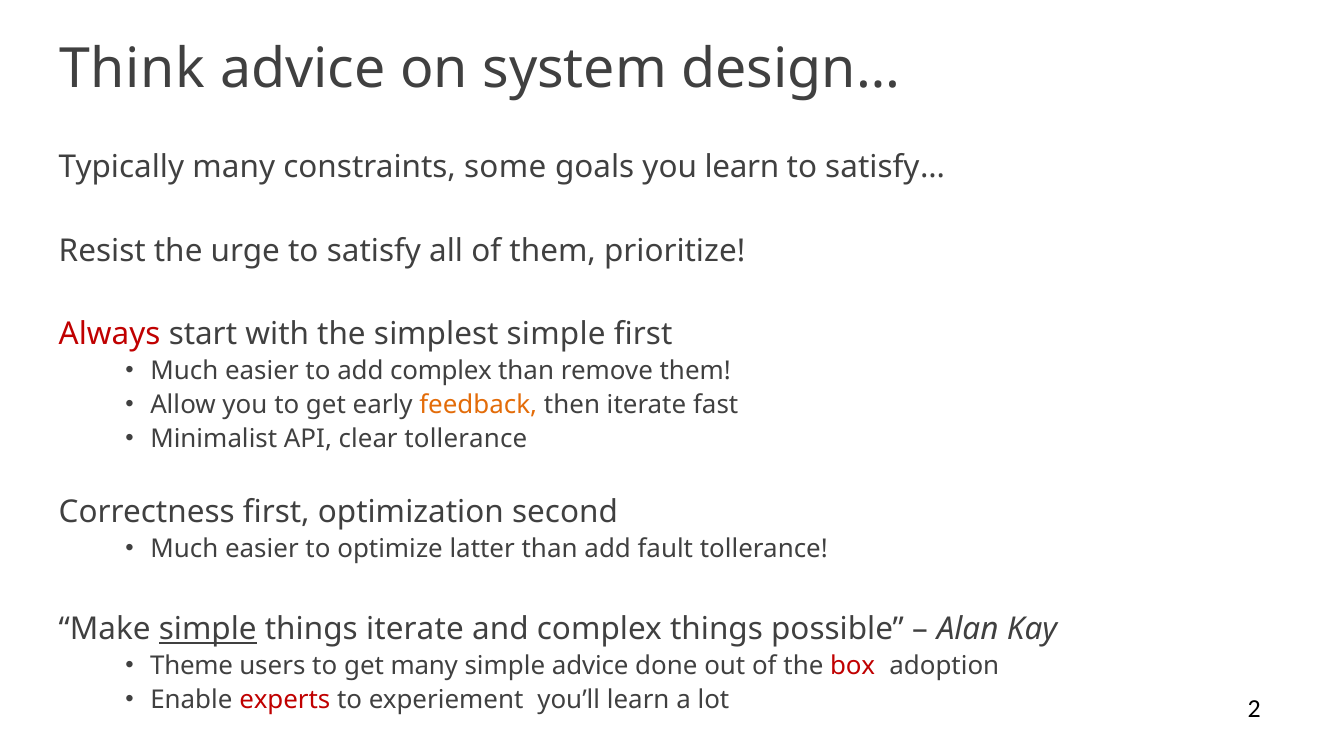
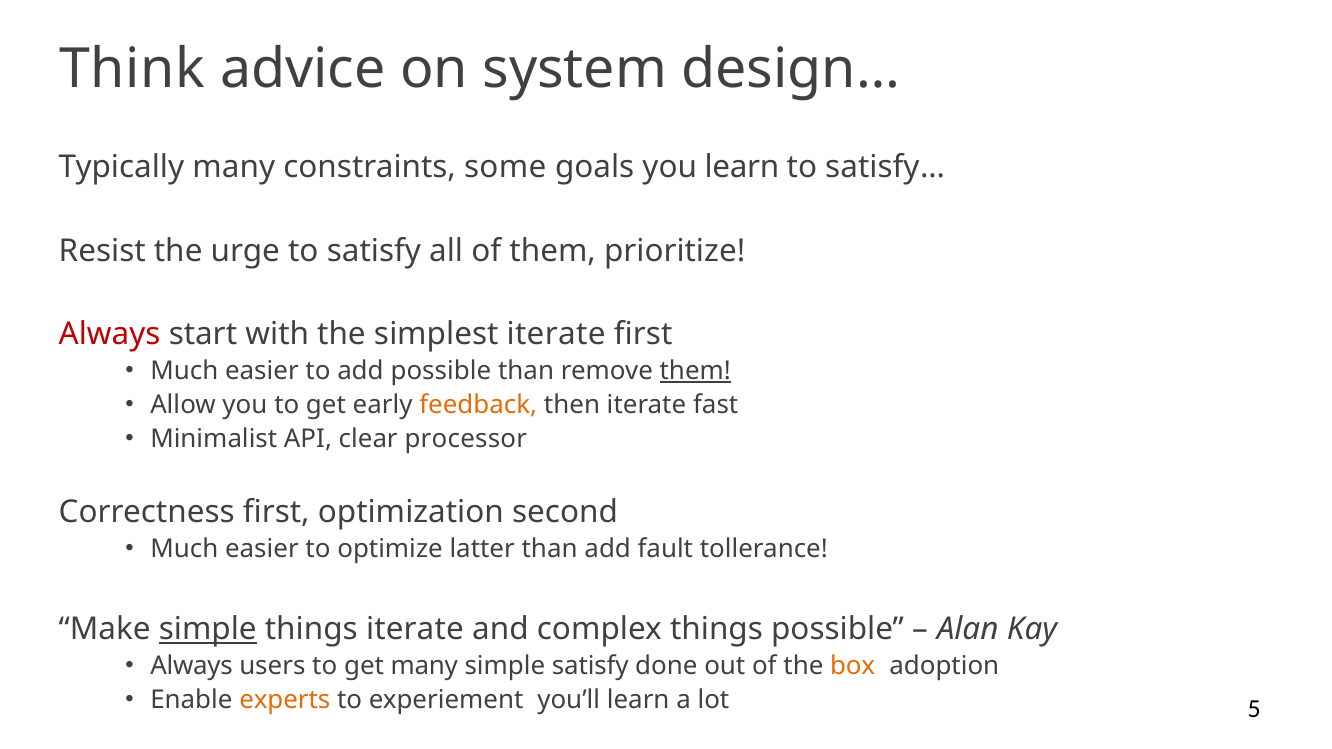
simplest simple: simple -> iterate (556, 334)
add complex: complex -> possible (441, 371)
them underline: none -> present (695, 371)
clear tollerance: tollerance -> processor (466, 439)
Theme: Theme -> Always (192, 666)
simple advice: advice -> satisfy (590, 666)
box colour: red -> orange (853, 666)
experts colour: red -> orange (285, 701)
2: 2 -> 5 (1254, 710)
